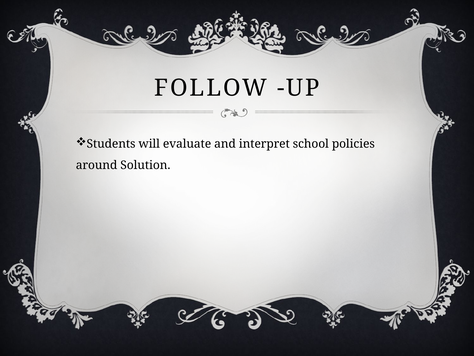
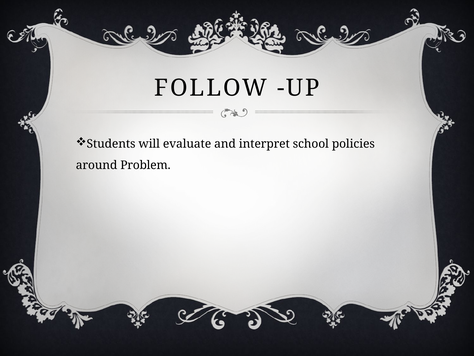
Solution: Solution -> Problem (145, 165)
